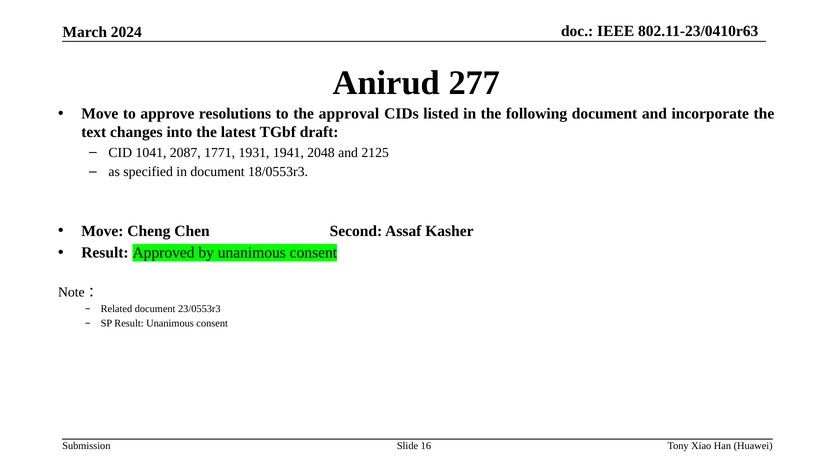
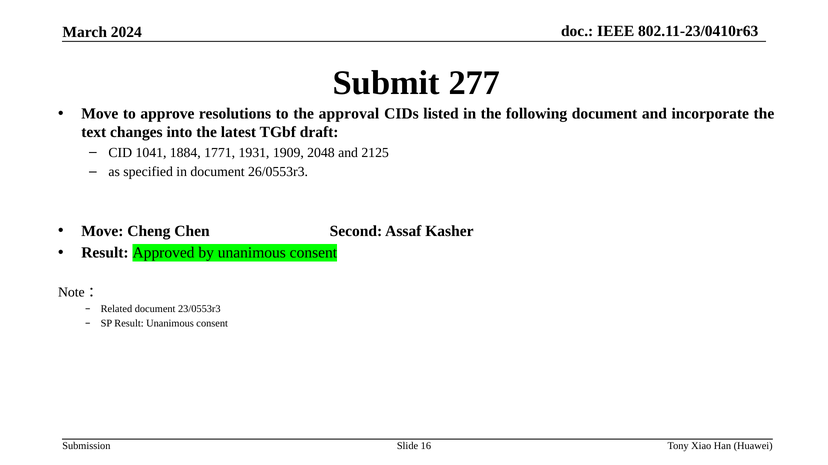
Anirud: Anirud -> Submit (386, 83)
2087: 2087 -> 1884 (185, 153)
1941: 1941 -> 1909 (288, 153)
18/0553r3: 18/0553r3 -> 26/0553r3 (278, 172)
